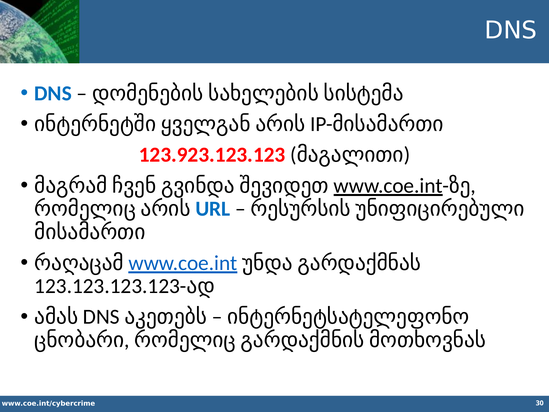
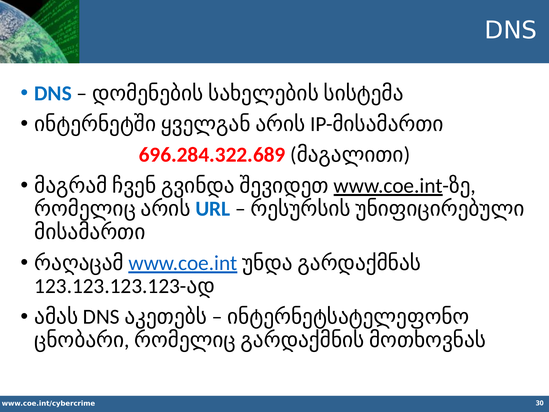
123.923.123.123: 123.923.123.123 -> 696.284.322.689 (212, 155)
